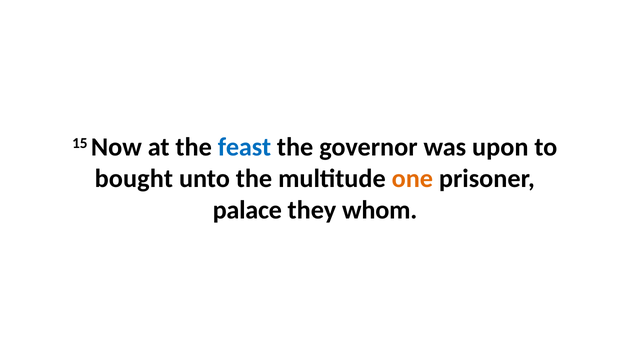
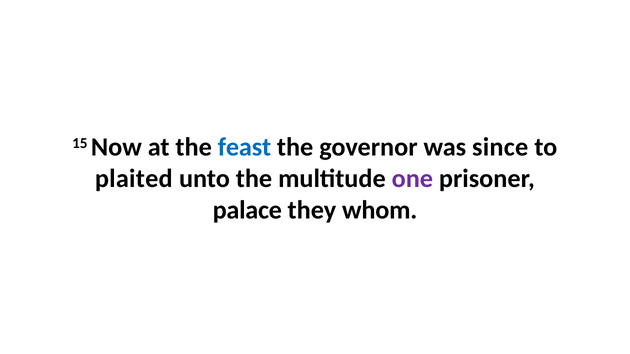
upon: upon -> since (500, 148)
bought: bought -> plaited (134, 179)
one colour: orange -> purple (412, 179)
